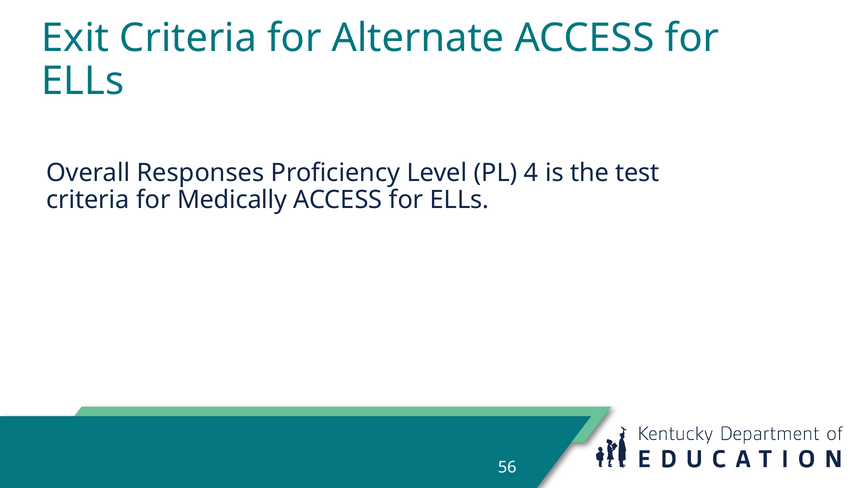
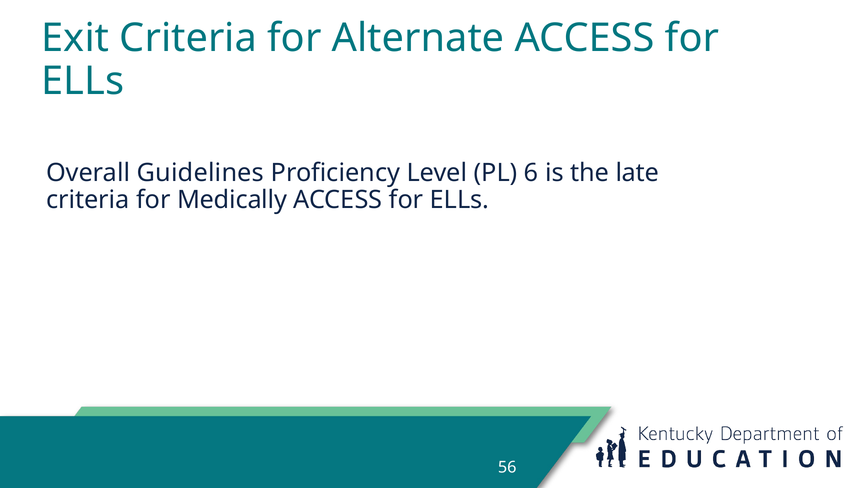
Responses: Responses -> Guidelines (200, 173)
4: 4 -> 6 (531, 173)
test: test -> late (637, 173)
